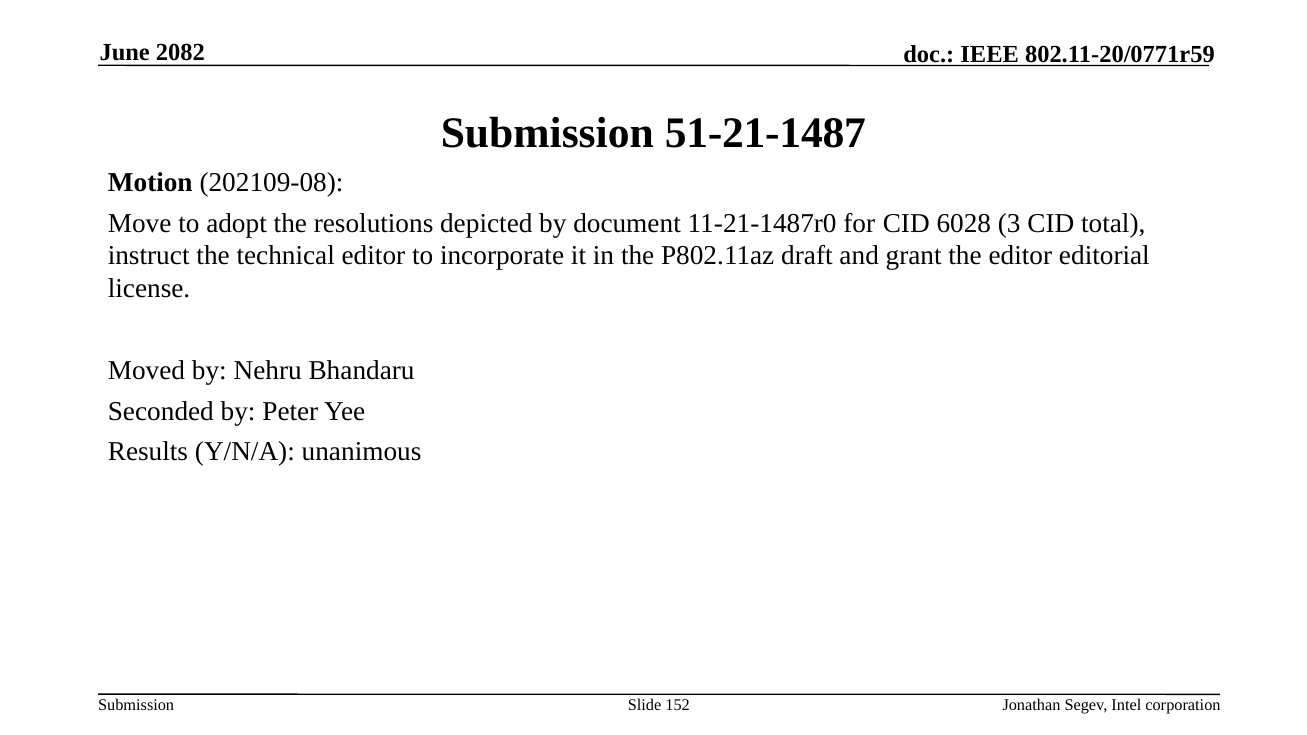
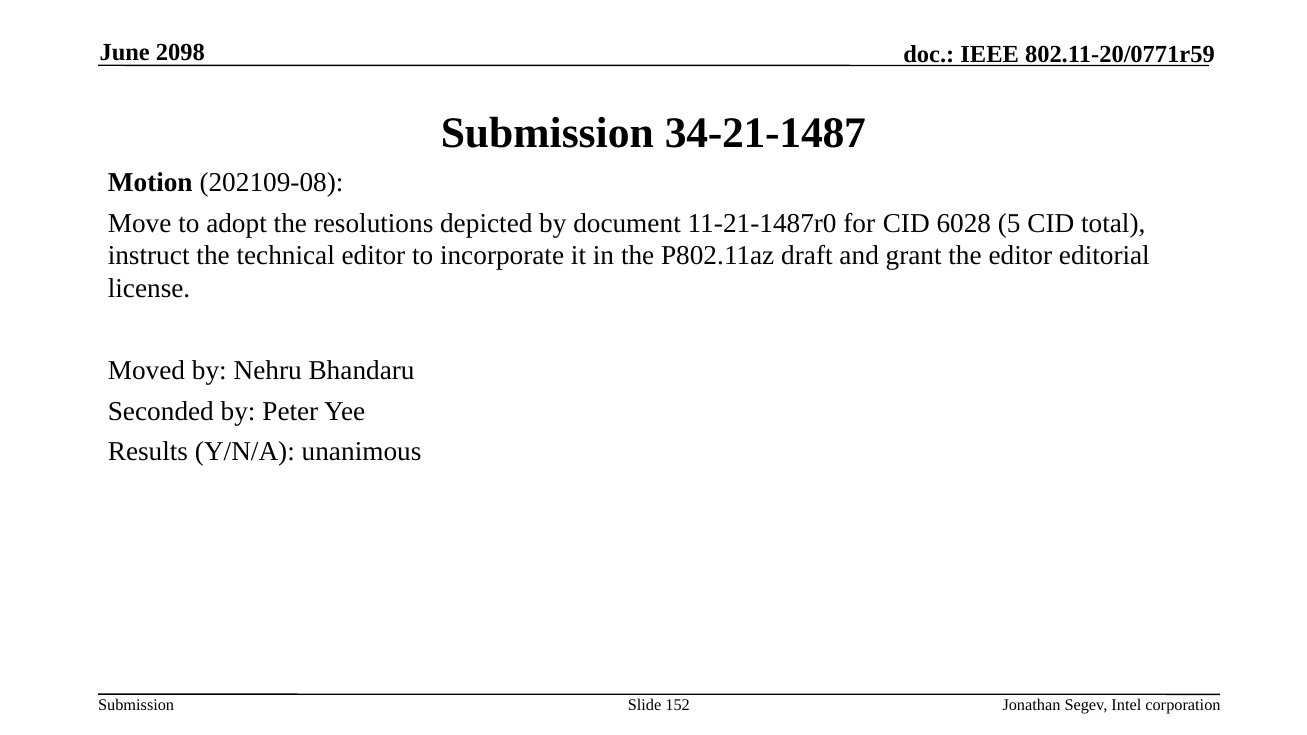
2082: 2082 -> 2098 (180, 52)
51-21-1487: 51-21-1487 -> 34-21-1487 (765, 134)
3: 3 -> 5 (1009, 223)
